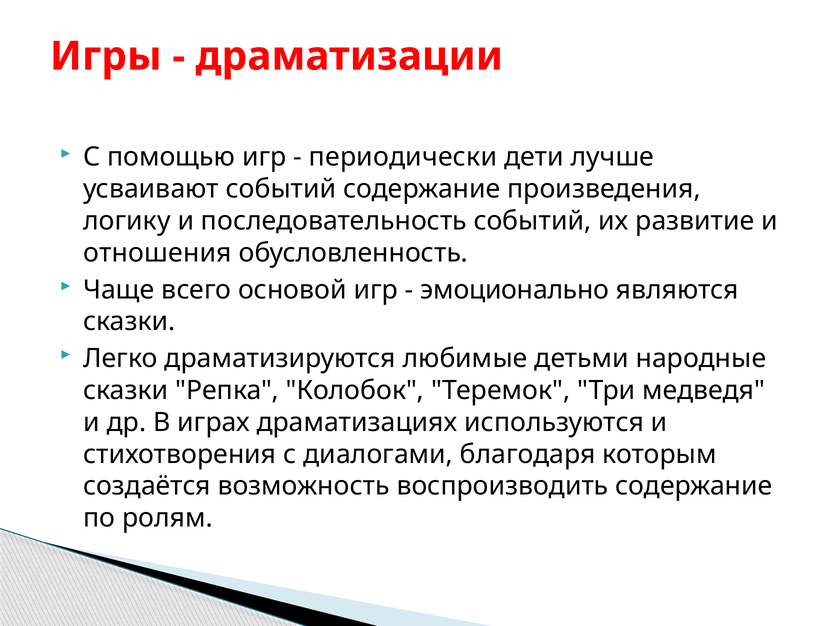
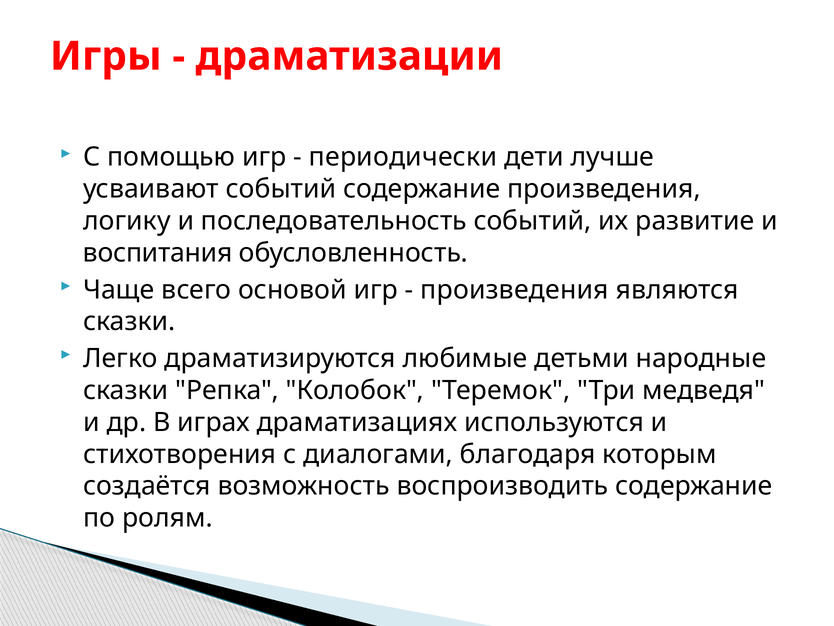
отношения: отношения -> воспитания (158, 253)
эмоционально: эмоционально -> произведения (515, 289)
